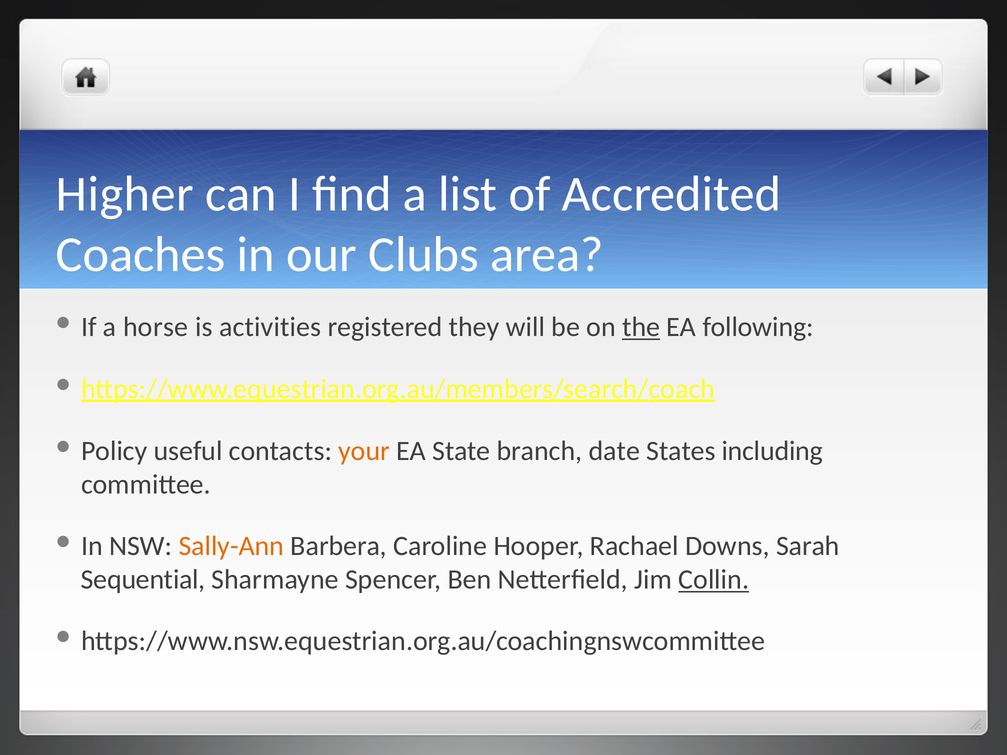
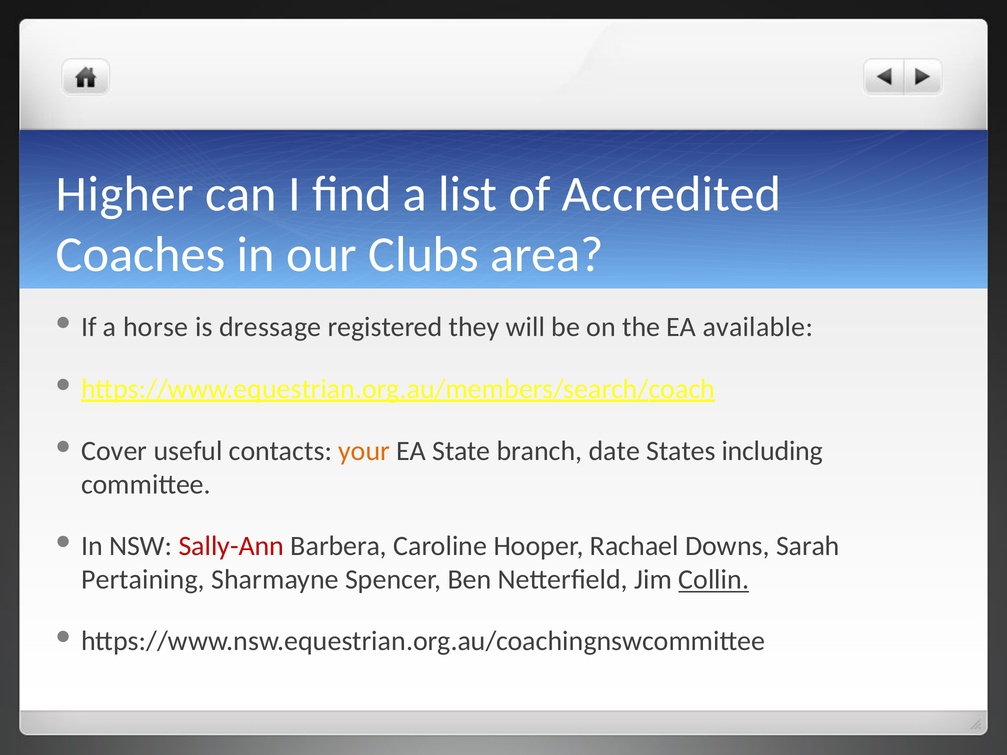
activities: activities -> dressage (270, 327)
the underline: present -> none (641, 327)
following: following -> available (758, 327)
Policy: Policy -> Cover (114, 451)
Sally-Ann colour: orange -> red (231, 546)
Sequential: Sequential -> Pertaining (143, 580)
